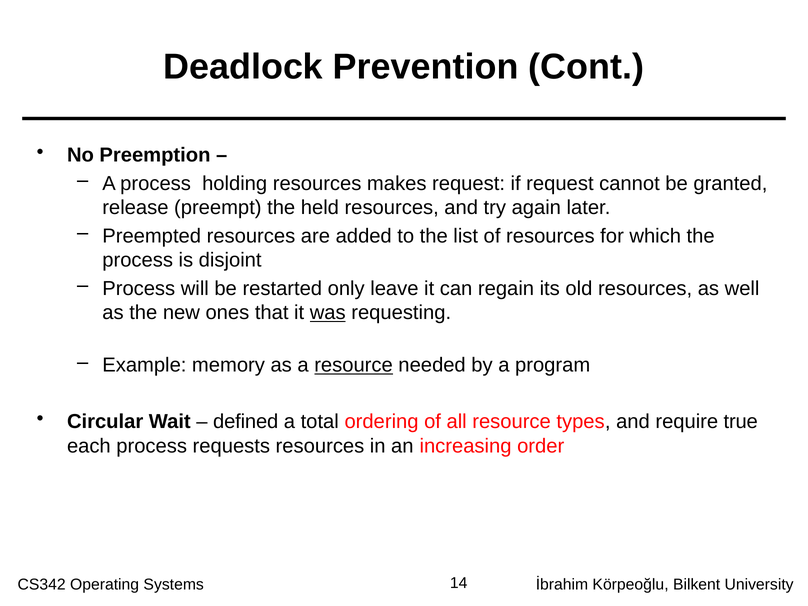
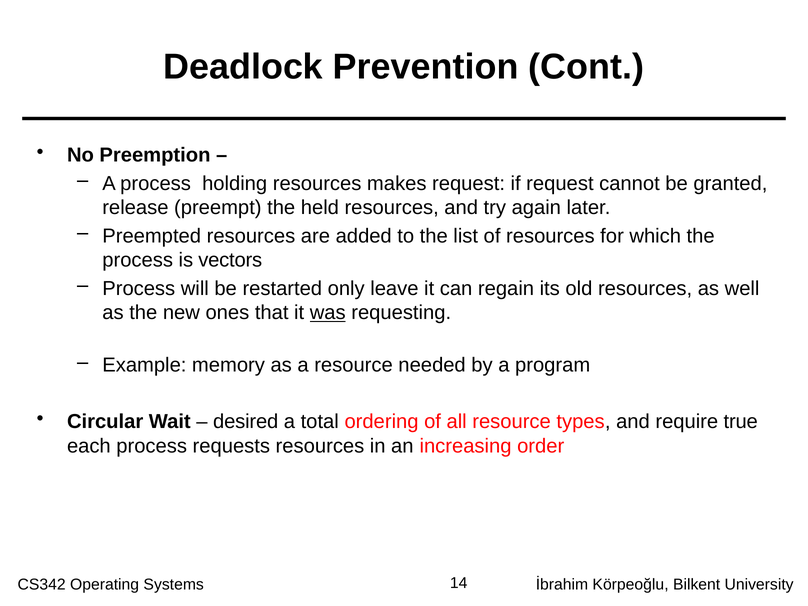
disjoint: disjoint -> vectors (230, 260)
resource underline: present -> none (354, 365)
defined: defined -> desired (246, 422)
